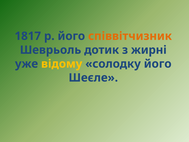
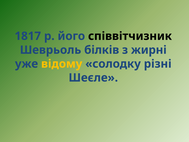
співвітчизник colour: orange -> black (130, 36)
дотик: дотик -> білків (102, 50)
солодку його: його -> різні (158, 64)
